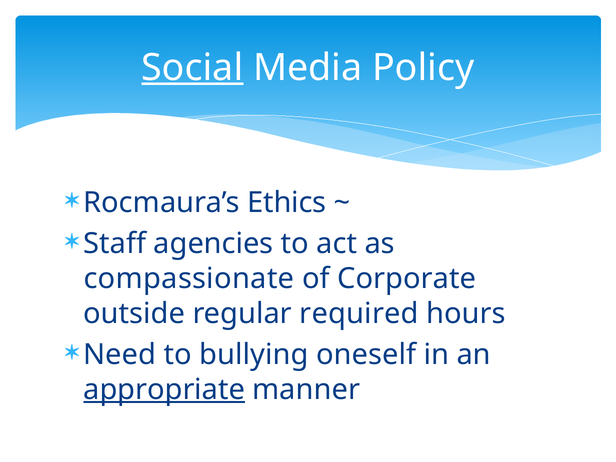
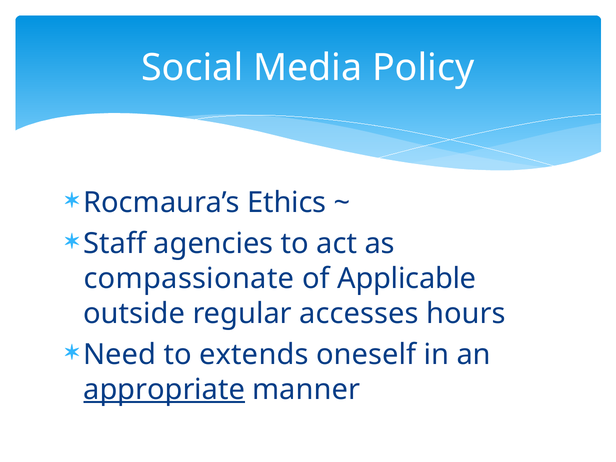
Social underline: present -> none (192, 68)
Corporate: Corporate -> Applicable (407, 279)
required: required -> accesses (359, 314)
bullying: bullying -> extends (254, 355)
